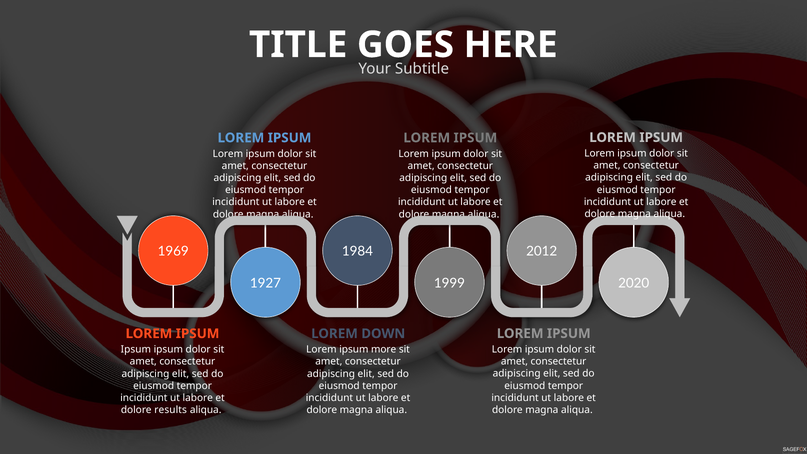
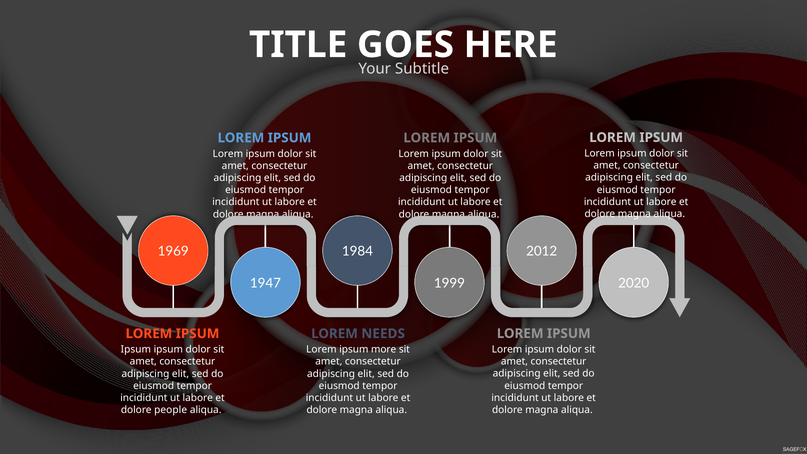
1927: 1927 -> 1947 (265, 283)
DOWN: DOWN -> NEEDS (383, 334)
results: results -> people (171, 410)
